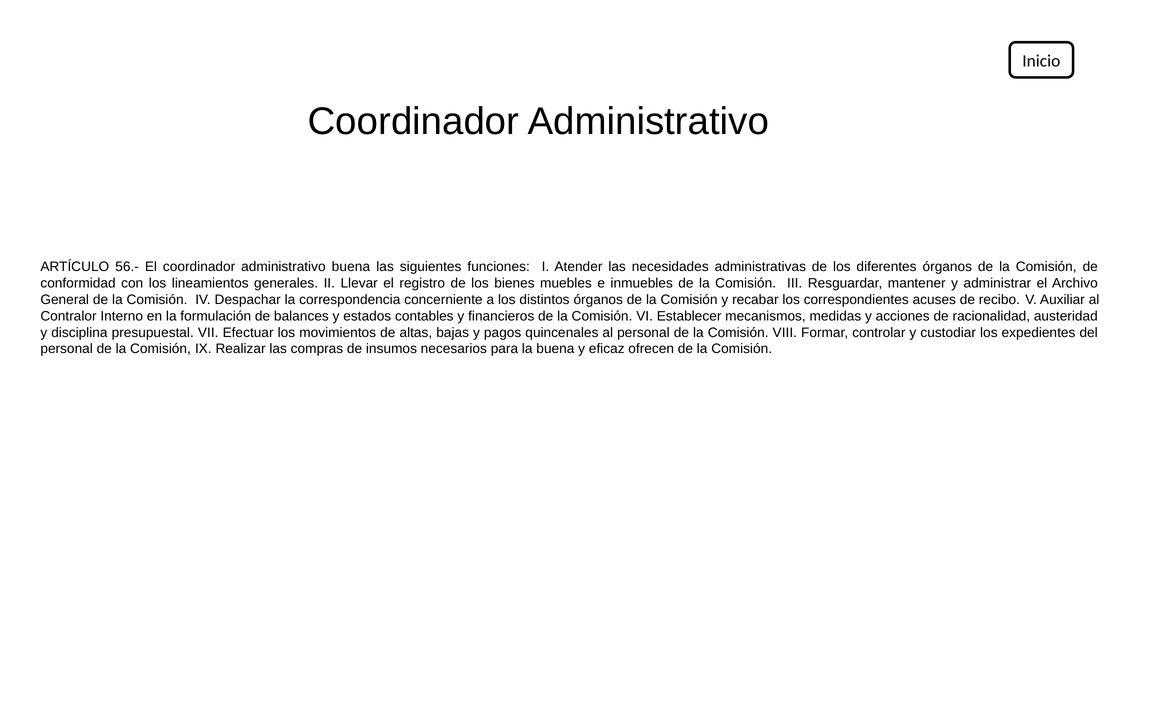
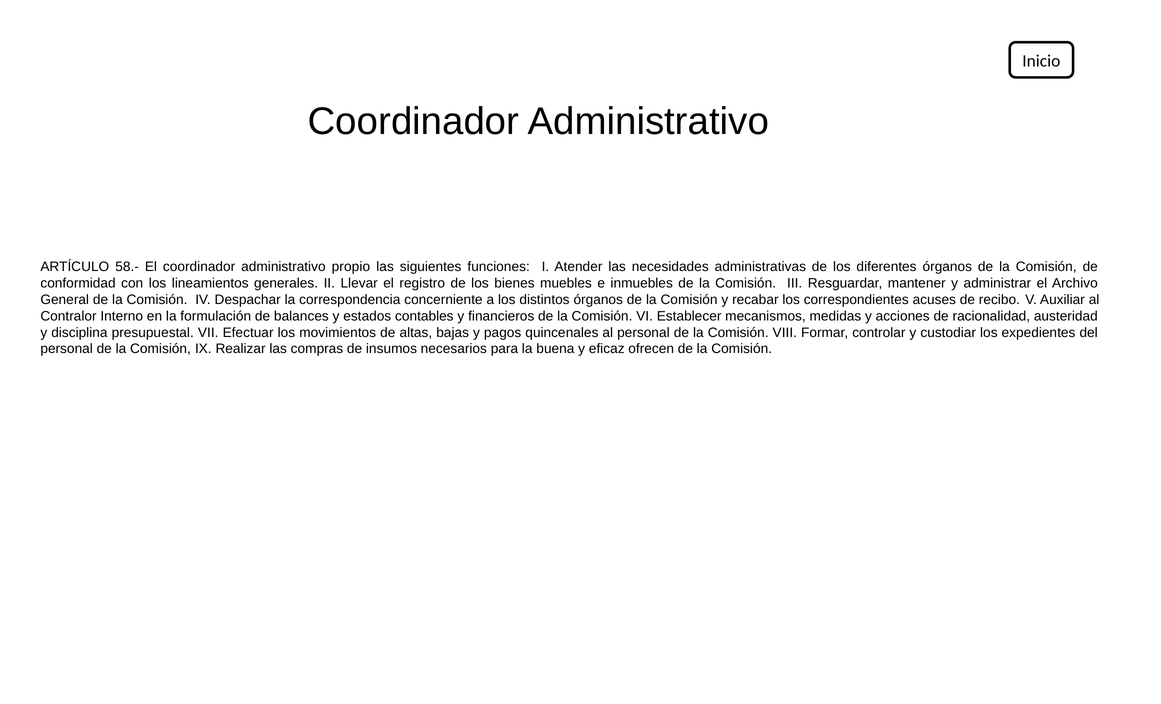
56.-: 56.- -> 58.- (127, 267)
administrativo buena: buena -> propio (351, 267)
